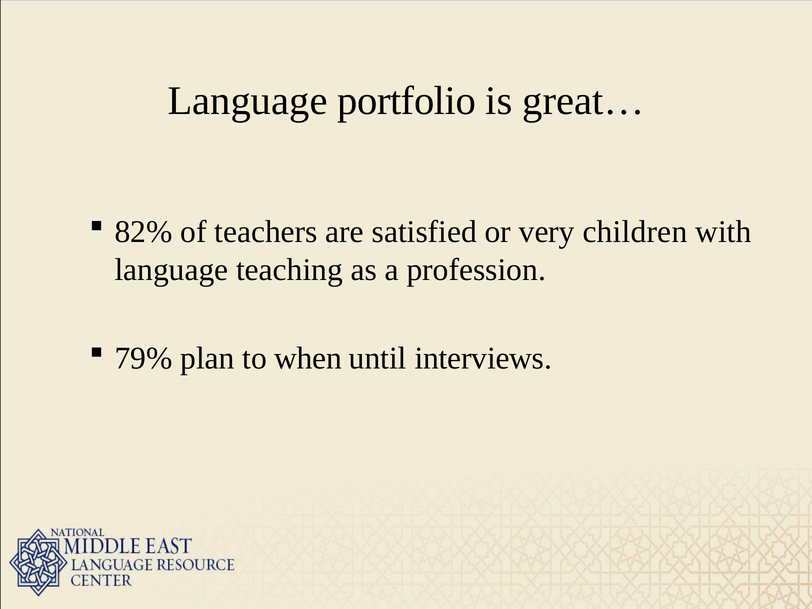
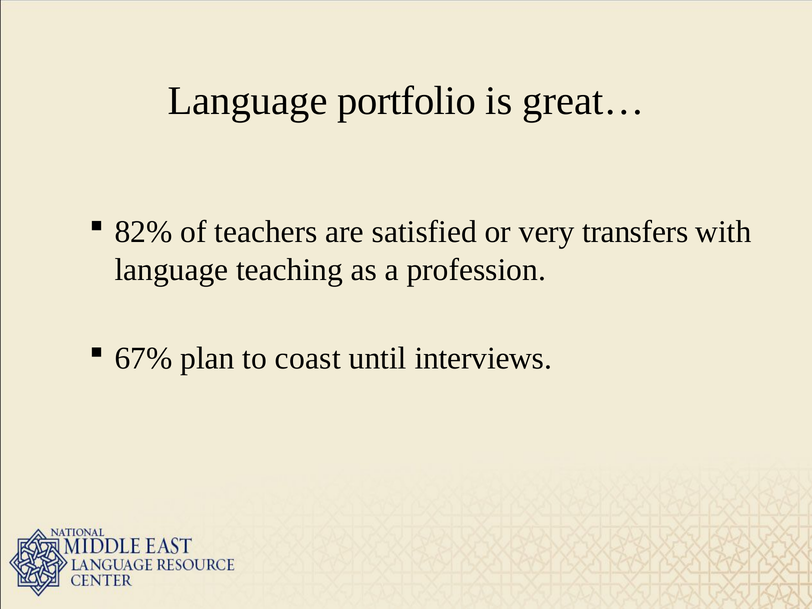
children: children -> transfers (635, 232)
79%: 79% -> 67% (144, 358)
when: when -> coast (308, 358)
